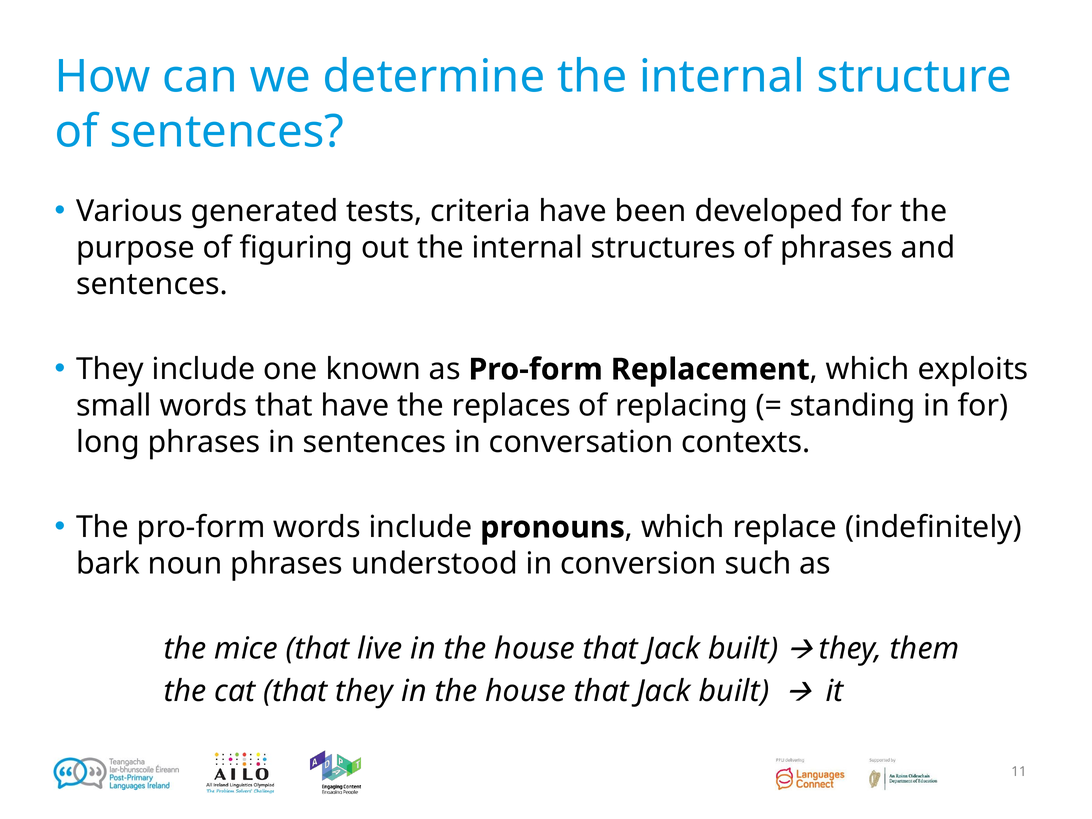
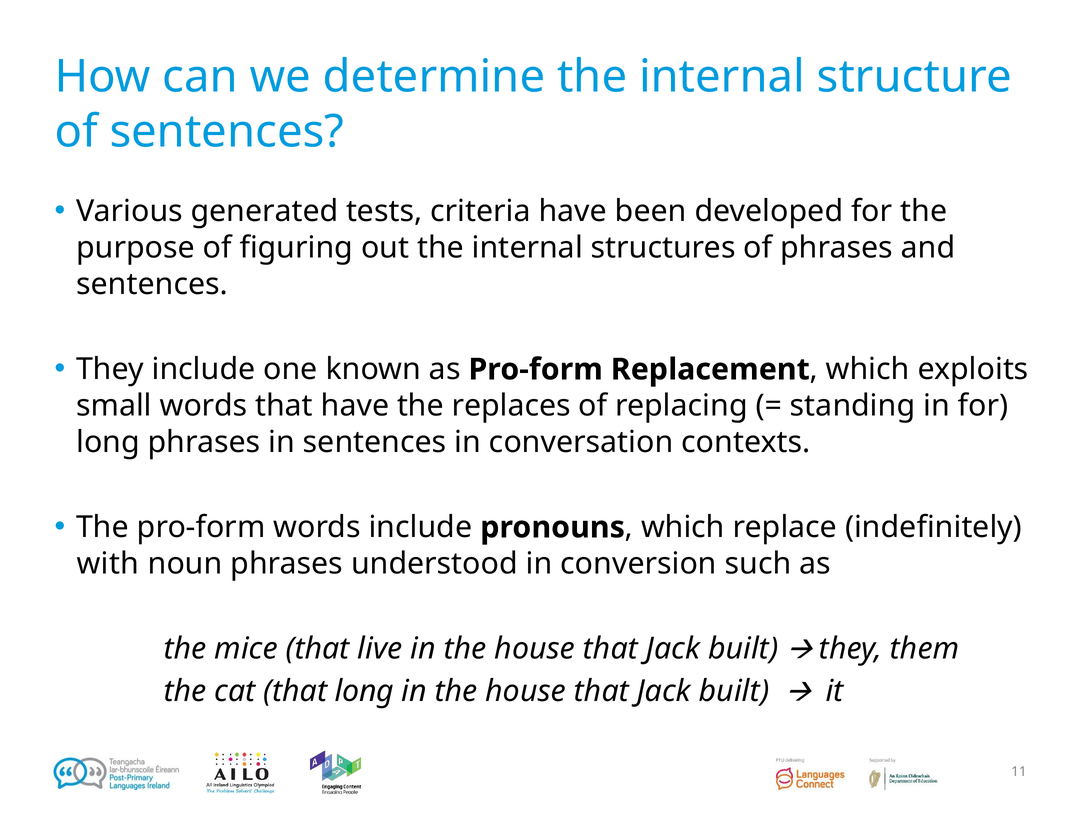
bark: bark -> with (108, 564)
that they: they -> long (364, 691)
